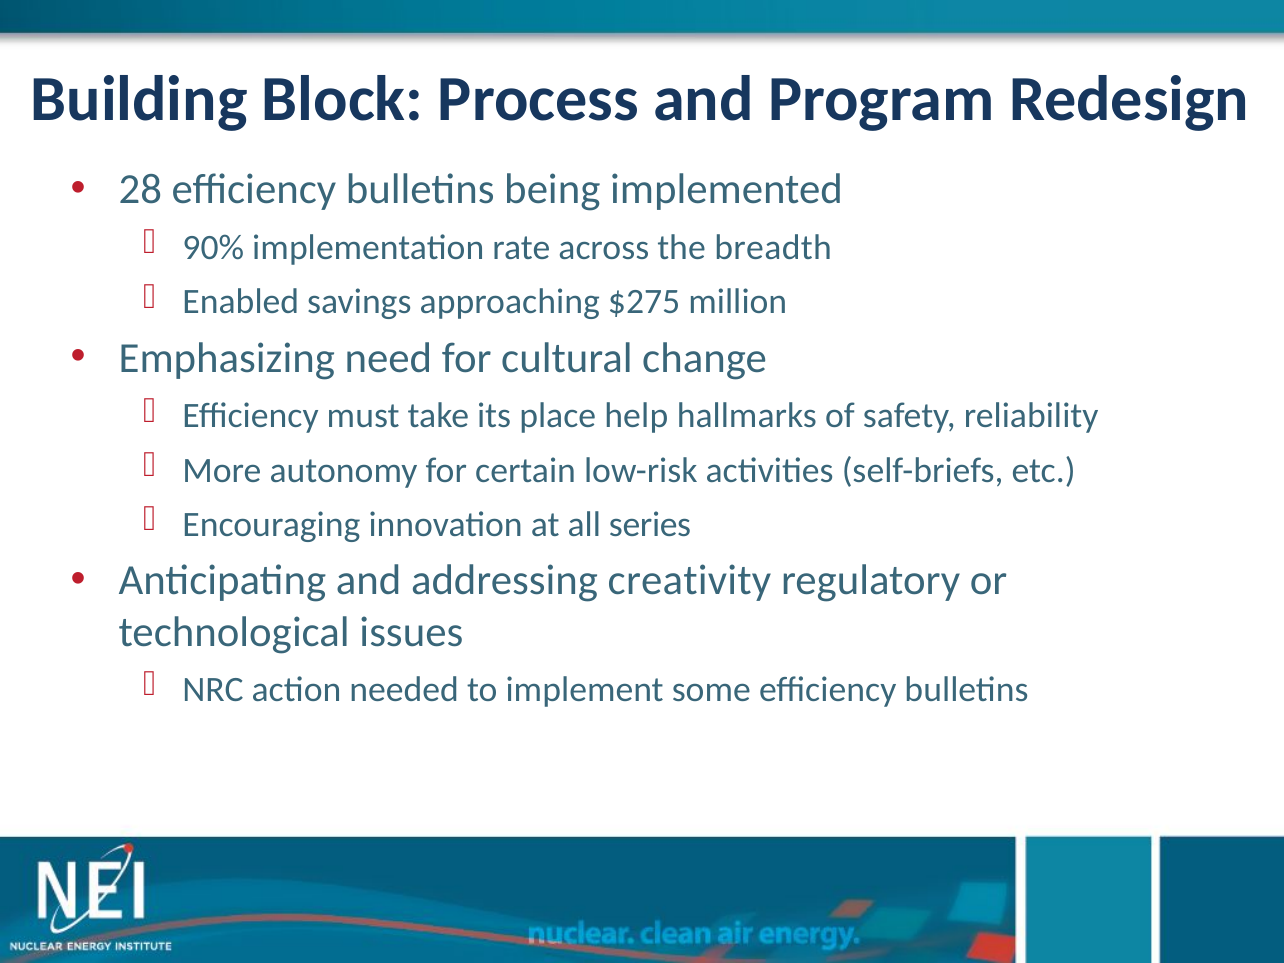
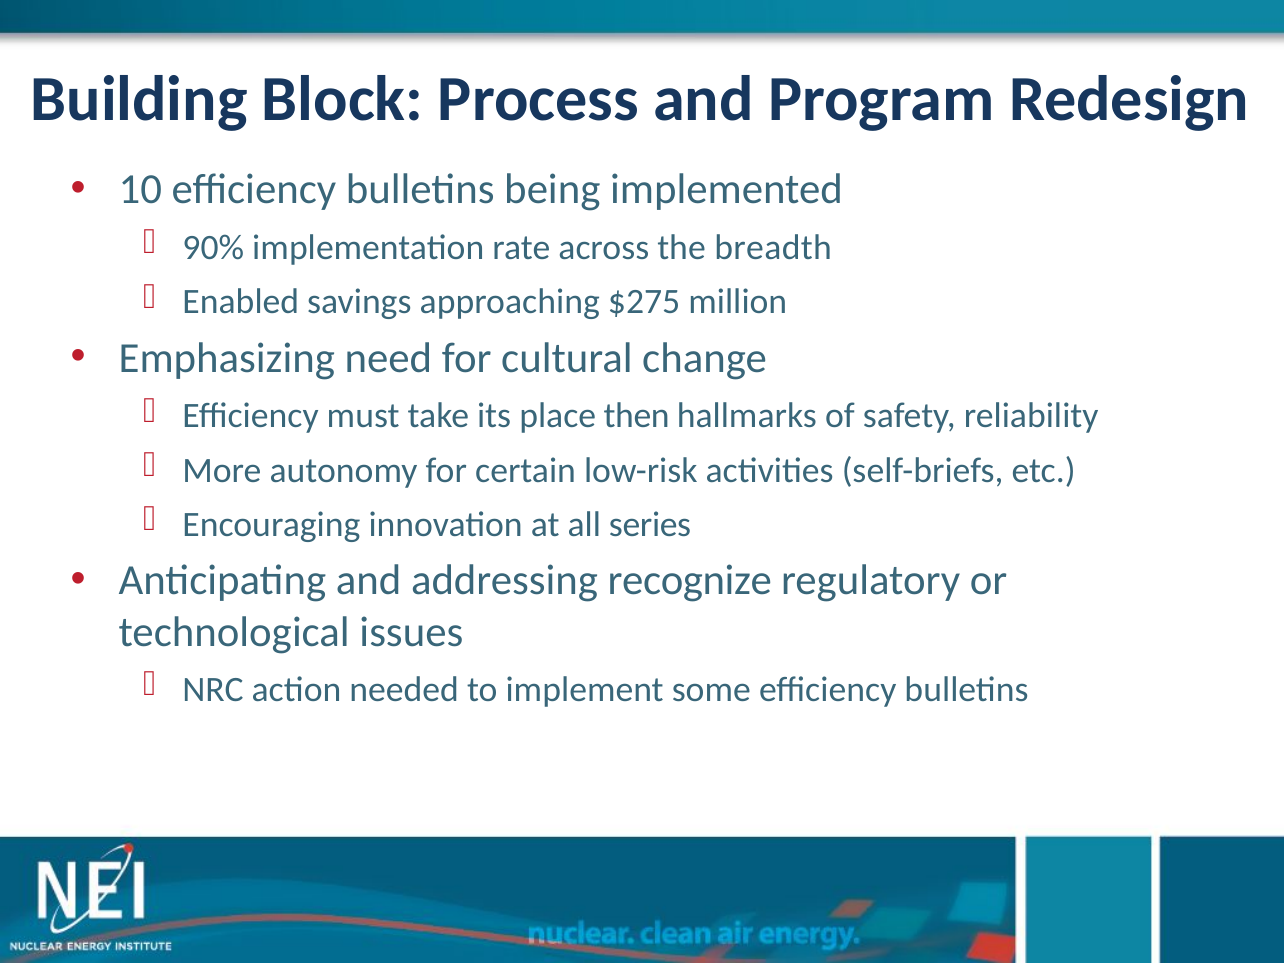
28: 28 -> 10 (140, 190)
help: help -> then (637, 416)
creativity: creativity -> recognize (690, 581)
